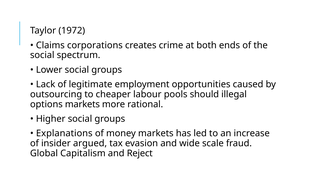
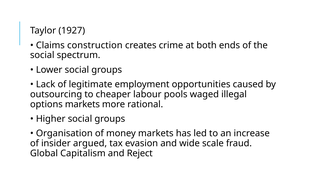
1972: 1972 -> 1927 (72, 31)
corporations: corporations -> construction (95, 45)
should: should -> waged (204, 94)
Explanations: Explanations -> Organisation (64, 133)
